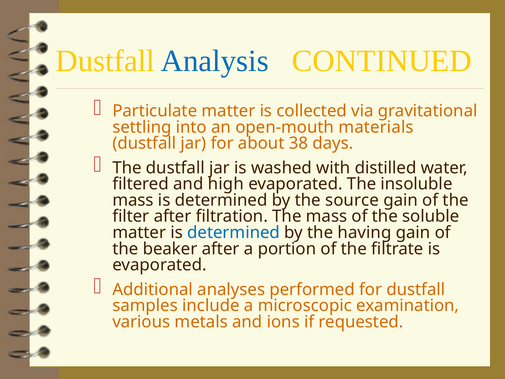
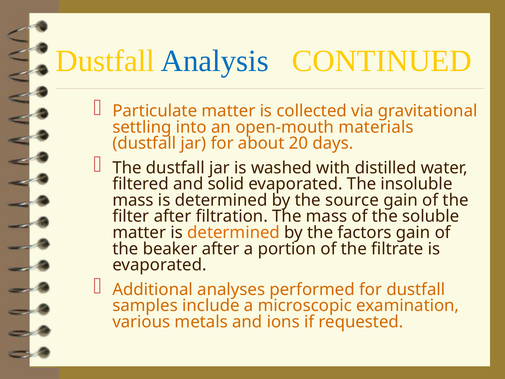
38: 38 -> 20 (298, 143)
high: high -> solid (226, 184)
determined colour: blue -> orange (234, 232)
having: having -> factors (365, 232)
